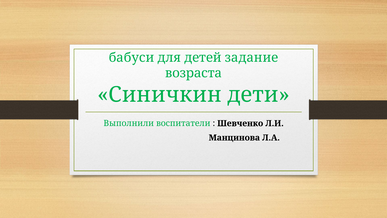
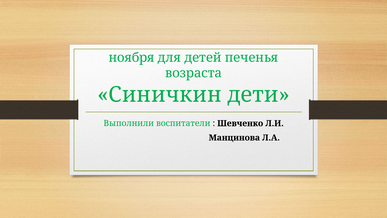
бабуси: бабуси -> ноября (132, 58)
задание: задание -> печенья (252, 58)
